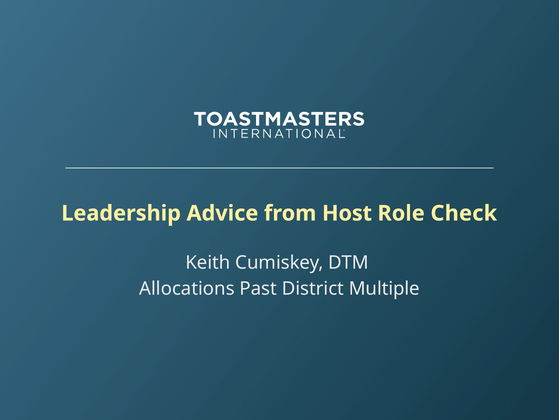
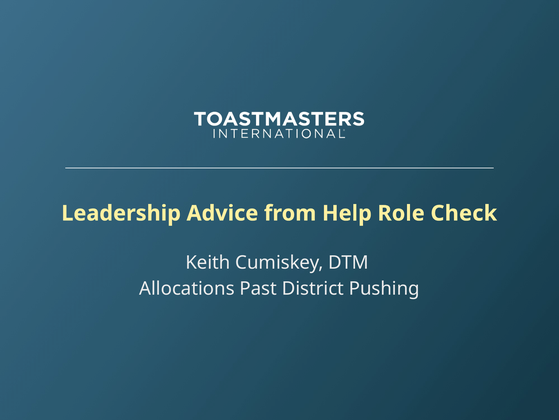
Host: Host -> Help (347, 213)
Multiple: Multiple -> Pushing (384, 288)
